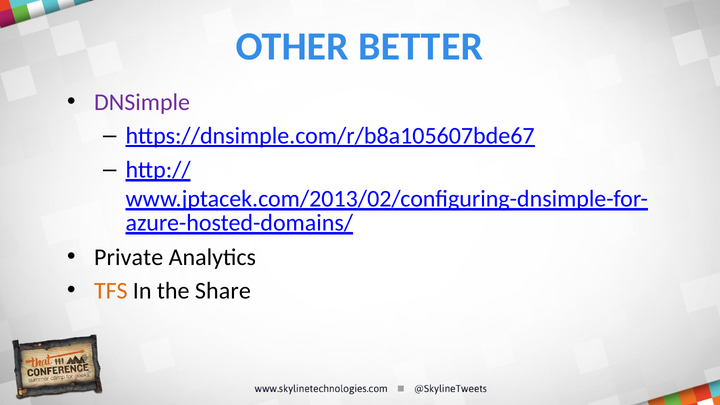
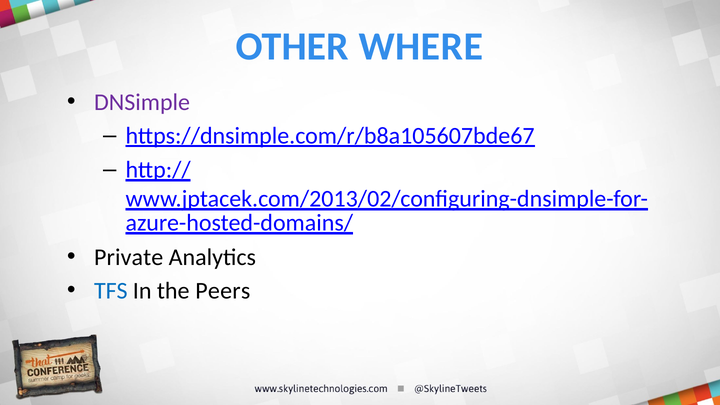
BETTER: BETTER -> WHERE (421, 47)
TFS colour: orange -> blue (111, 291)
Share: Share -> Peers (223, 291)
